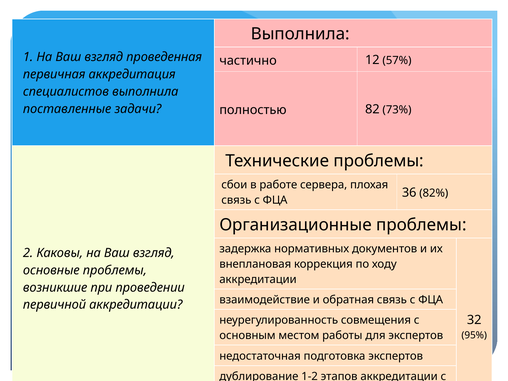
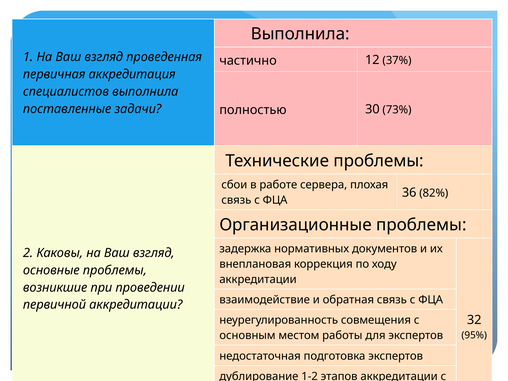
57%: 57% -> 37% (397, 60)
82: 82 -> 30 (372, 109)
